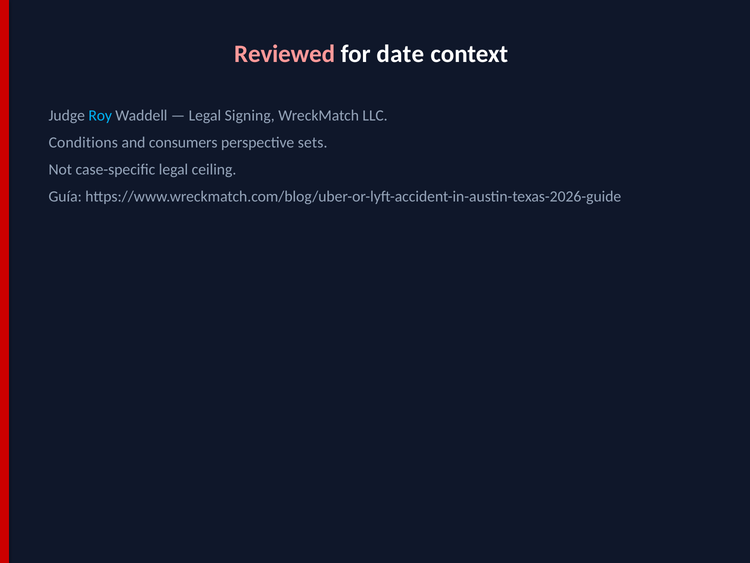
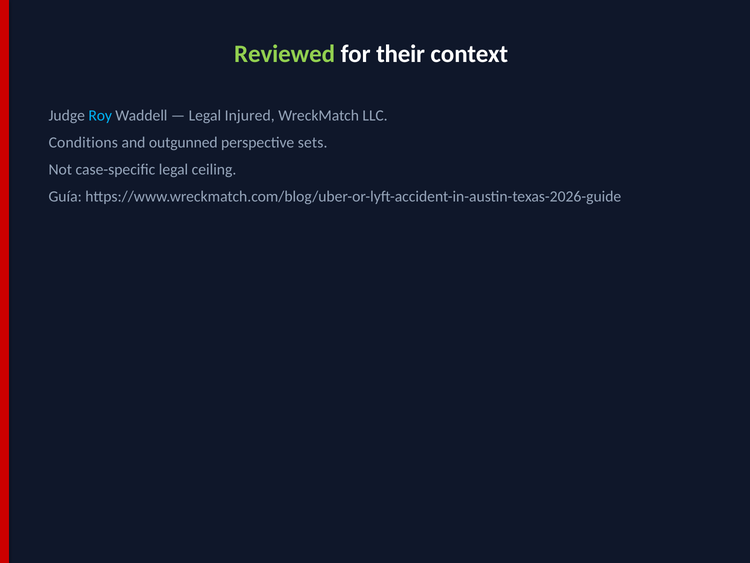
Reviewed colour: pink -> light green (285, 54)
date: date -> their (401, 54)
Signing: Signing -> Injured (250, 115)
consumers: consumers -> outgunned (183, 142)
